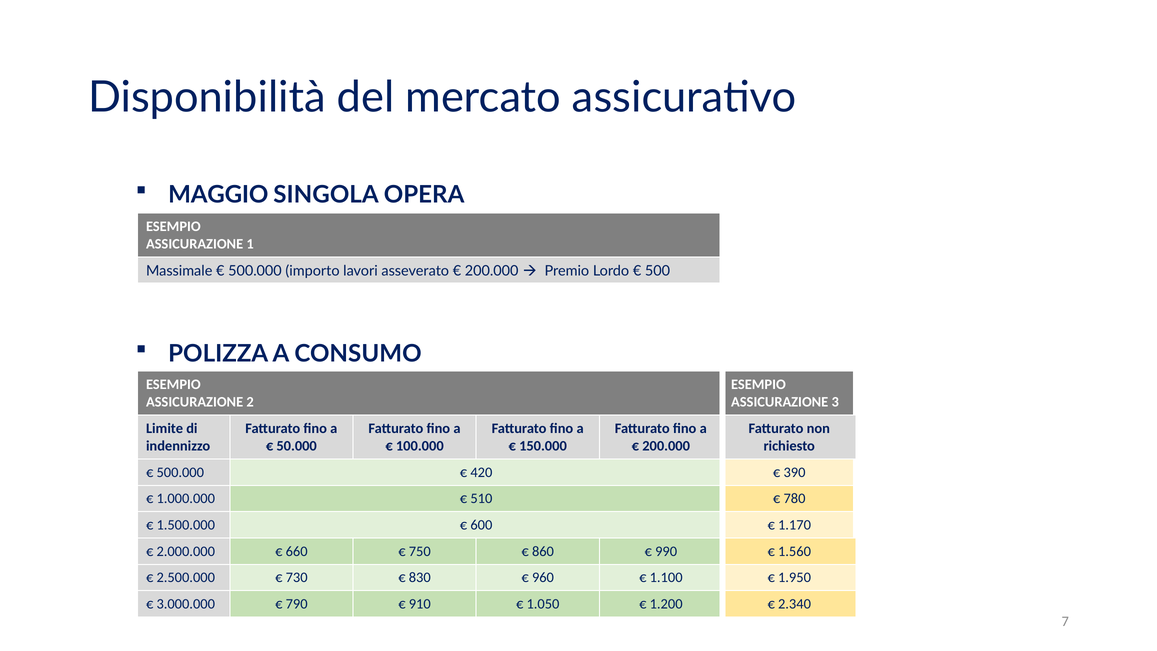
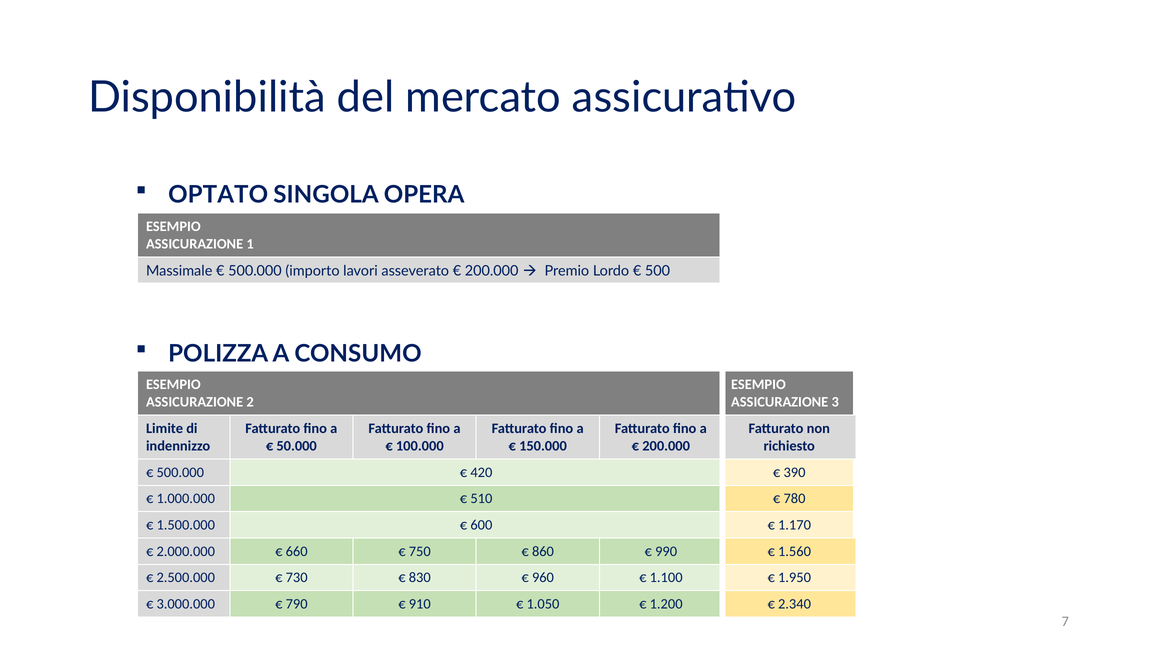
MAGGIO: MAGGIO -> OPTATO (218, 195)
